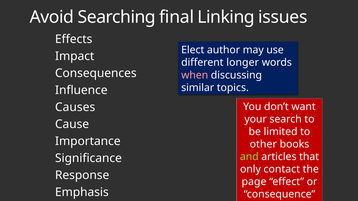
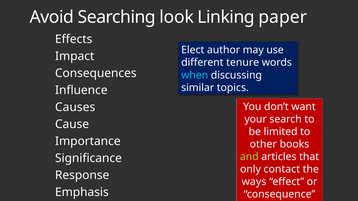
final: final -> look (177, 17)
issues: issues -> paper (283, 17)
longer: longer -> tenure (243, 63)
when colour: pink -> light blue (195, 75)
page: page -> ways (254, 182)
